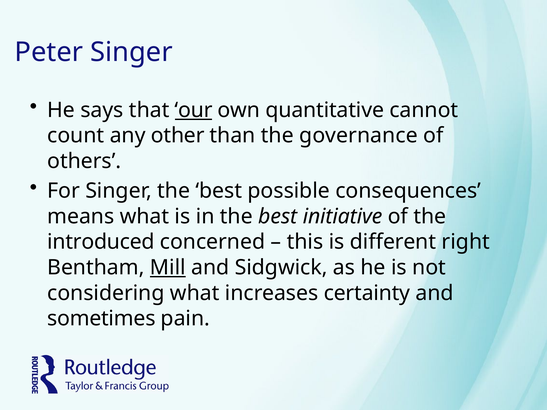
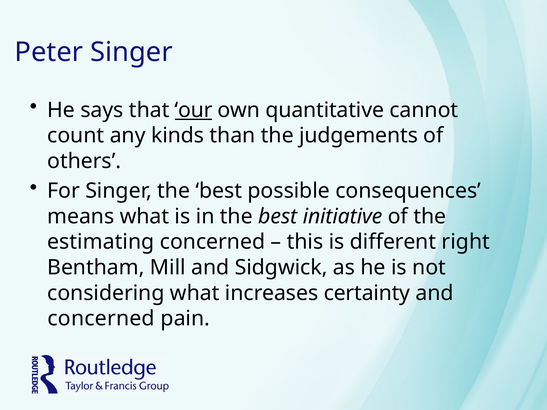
other: other -> kinds (178, 136)
governance: governance -> judgements (359, 136)
introduced: introduced -> estimating (101, 242)
Mill underline: present -> none (168, 268)
sometimes: sometimes -> concerned (101, 319)
